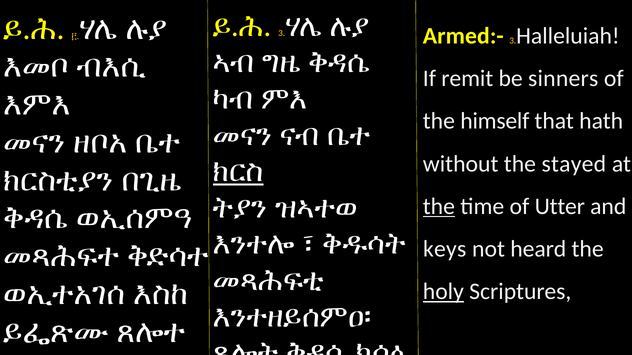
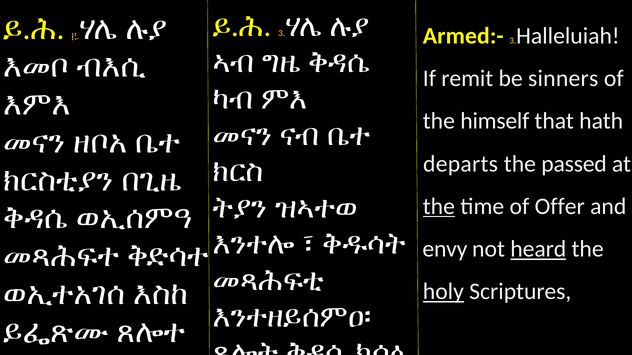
without: without -> departs (461, 164)
stayed: stayed -> passed (574, 164)
ክርስ underline: present -> none (238, 172)
Utter: Utter -> Offer (560, 207)
keys: keys -> envy (445, 249)
heard underline: none -> present (538, 249)
